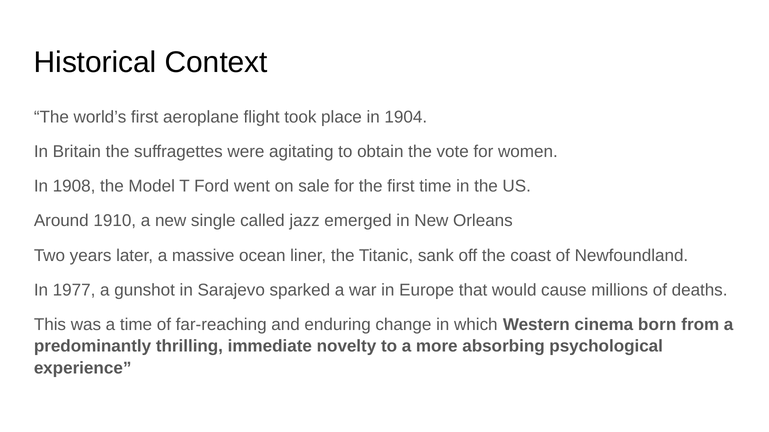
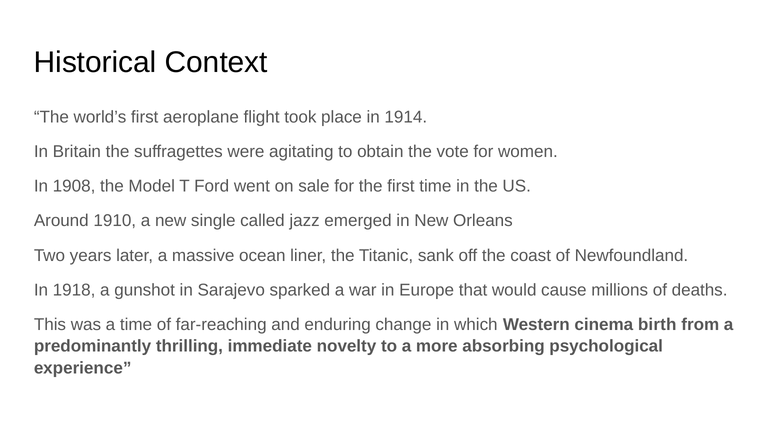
1904: 1904 -> 1914 (406, 117)
1977: 1977 -> 1918 (74, 290)
born: born -> birth (657, 325)
